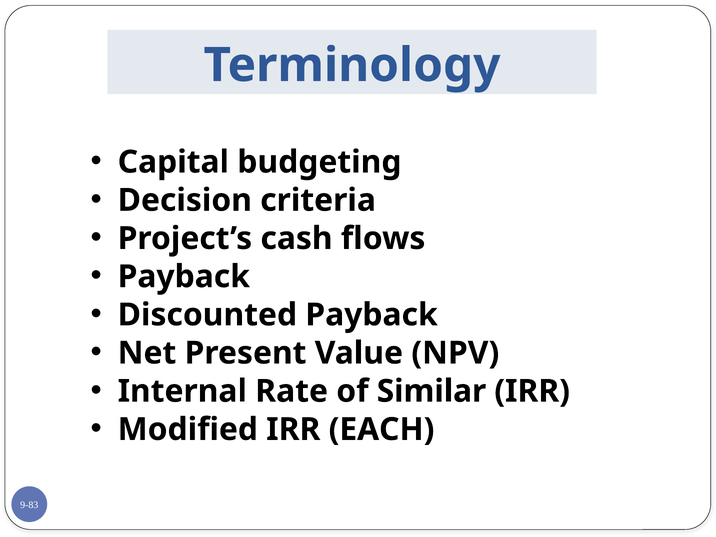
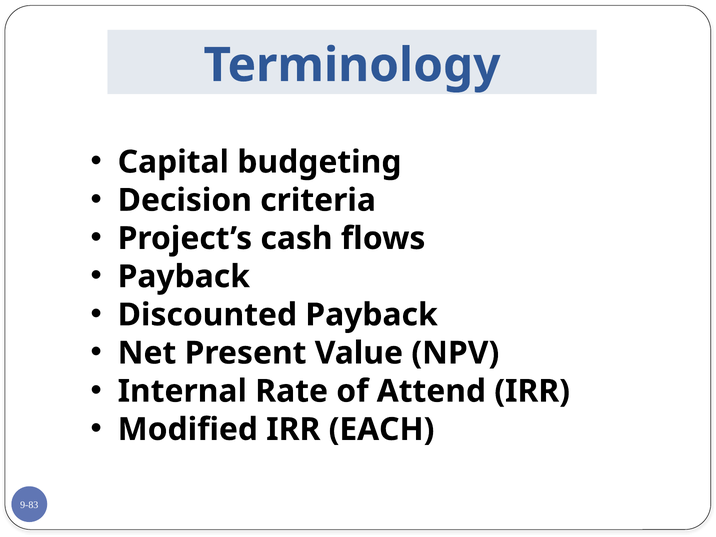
Similar: Similar -> Attend (431, 391)
